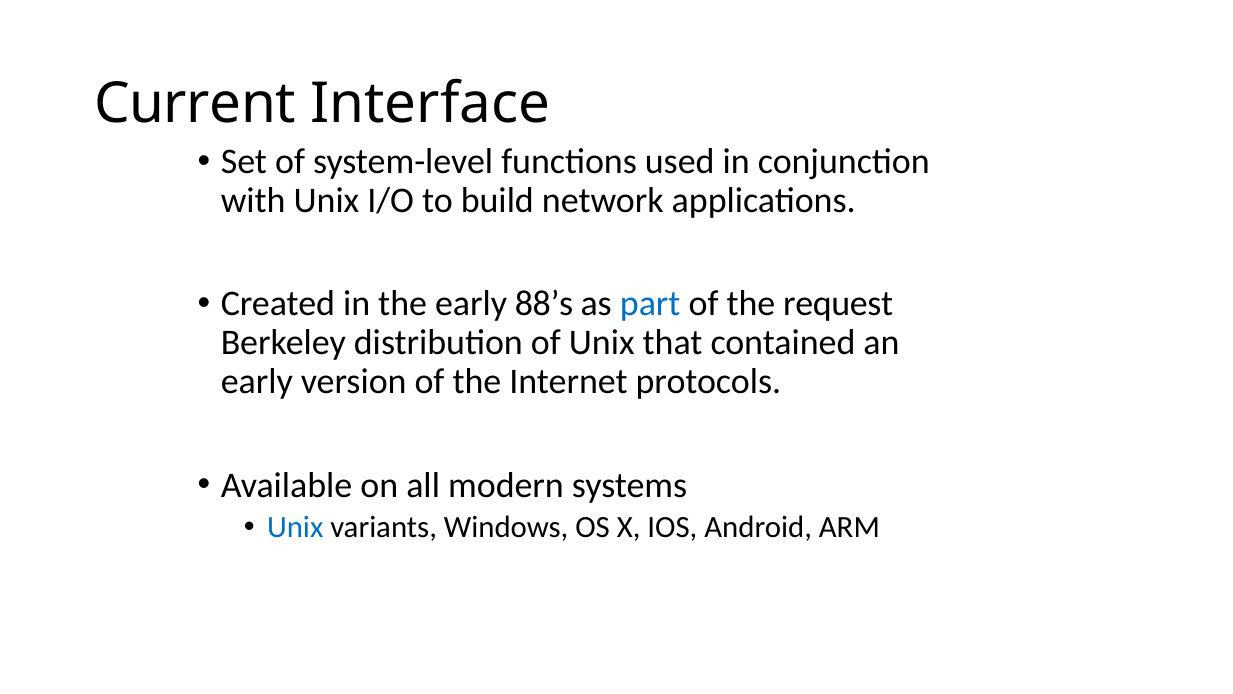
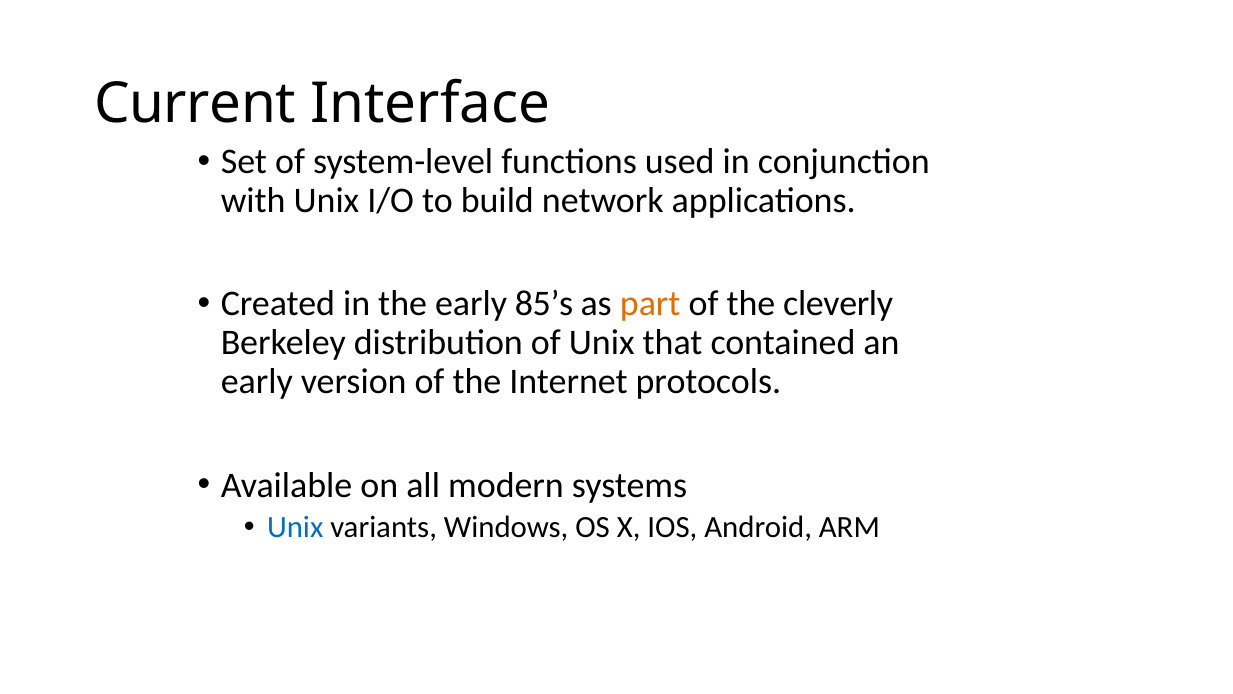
88’s: 88’s -> 85’s (544, 304)
part colour: blue -> orange (650, 304)
request: request -> cleverly (838, 304)
